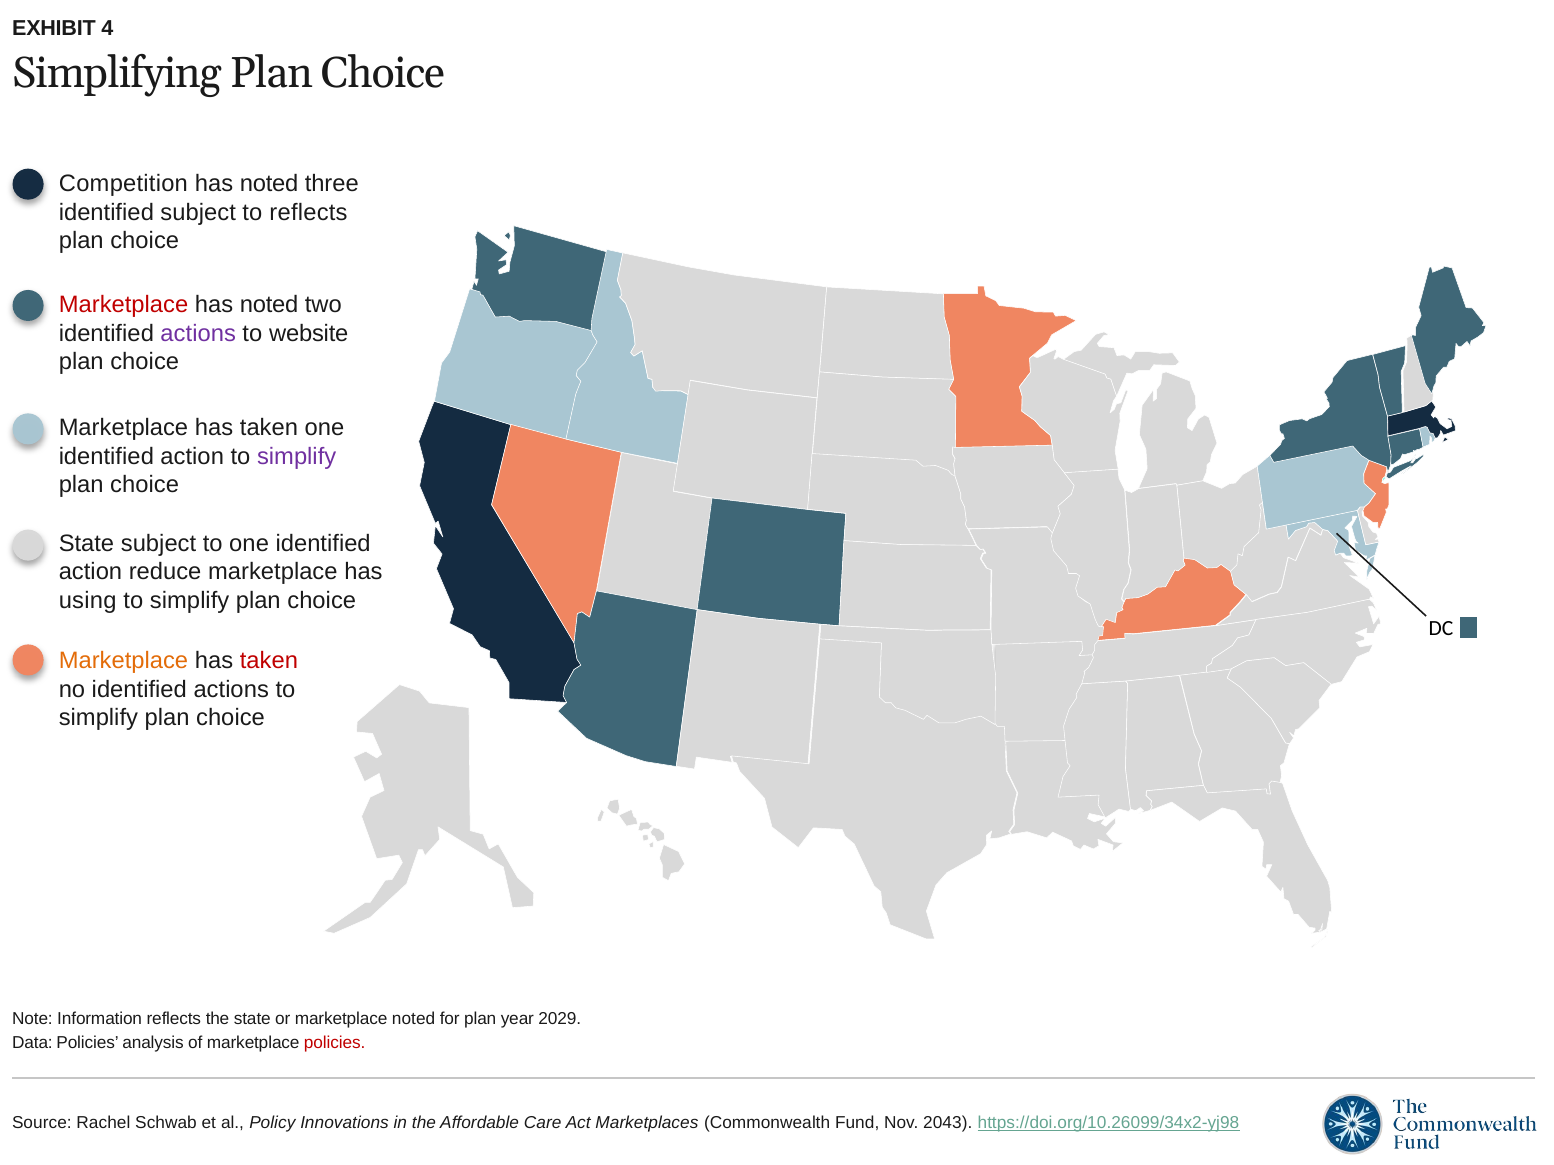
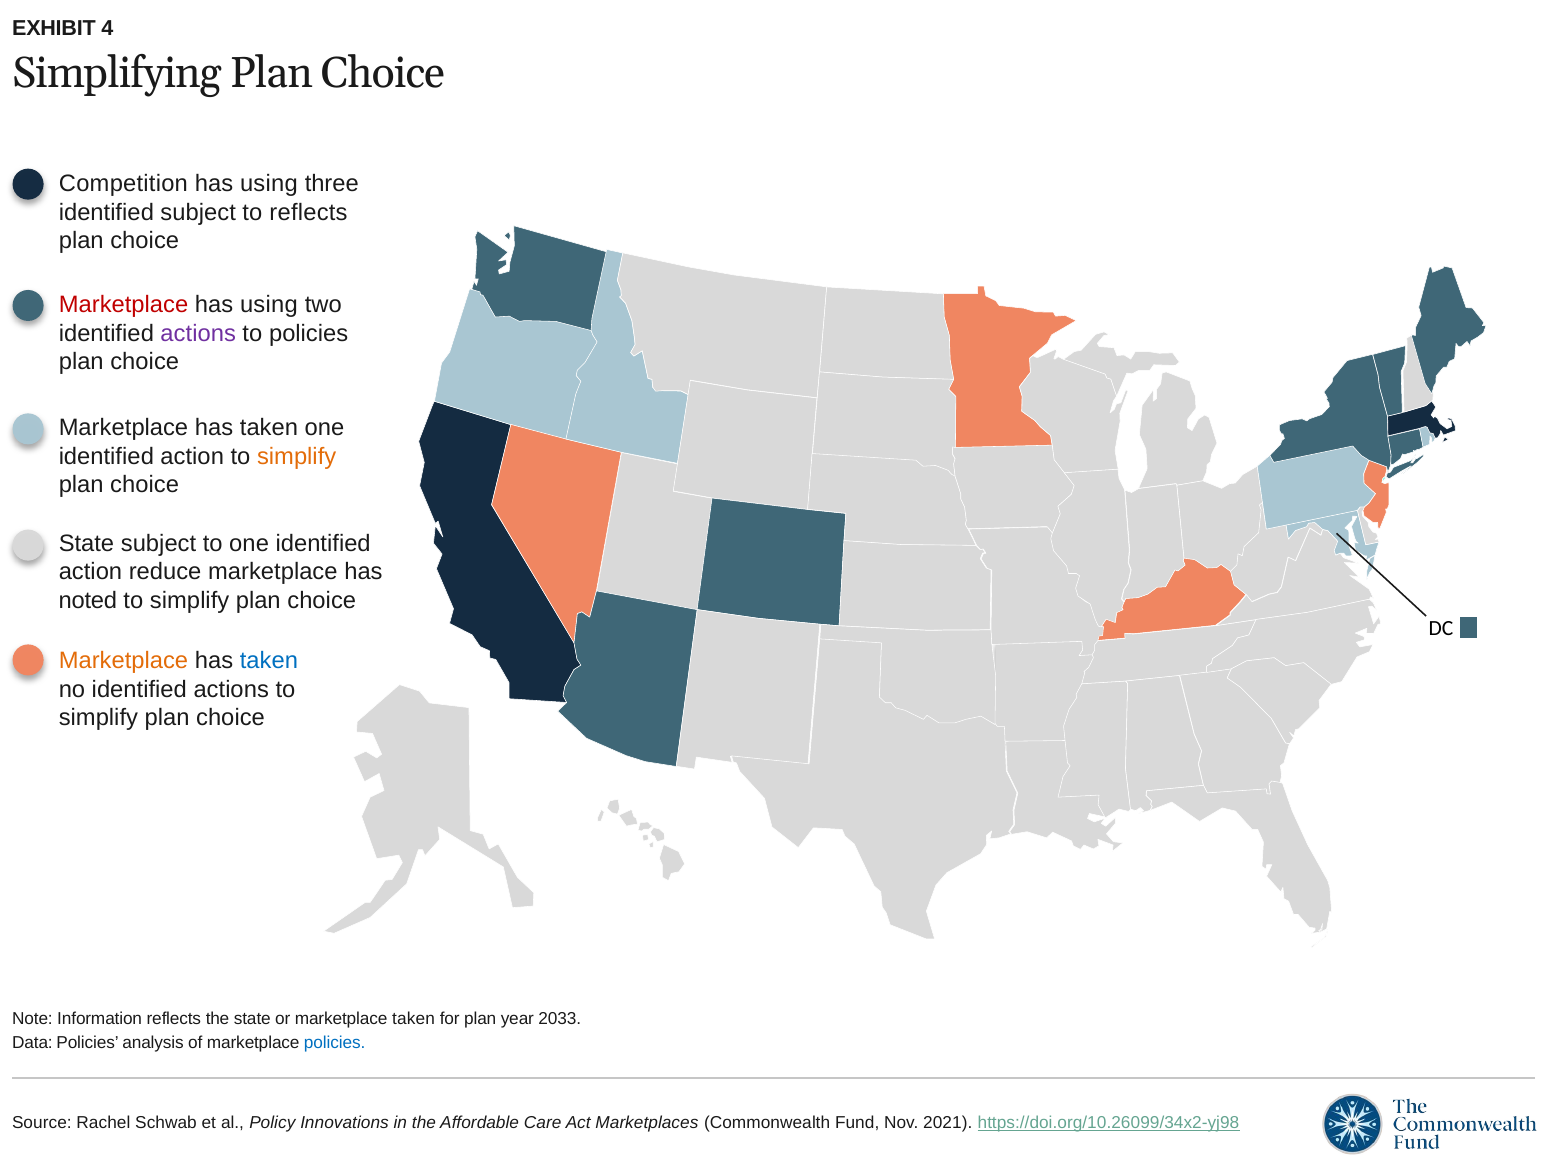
noted: noted -> using (269, 184)
noted: noted -> using (269, 305)
to website: website -> policies (309, 334)
simplify colour: purple -> orange (297, 456)
using: using -> noted (88, 600)
taken colour: red -> blue (269, 661)
marketplace noted: noted -> taken (414, 1019)
2029: 2029 -> 2033 (560, 1019)
policies colour: red -> blue (335, 1043)
2043: 2043 -> 2021 (948, 1124)
